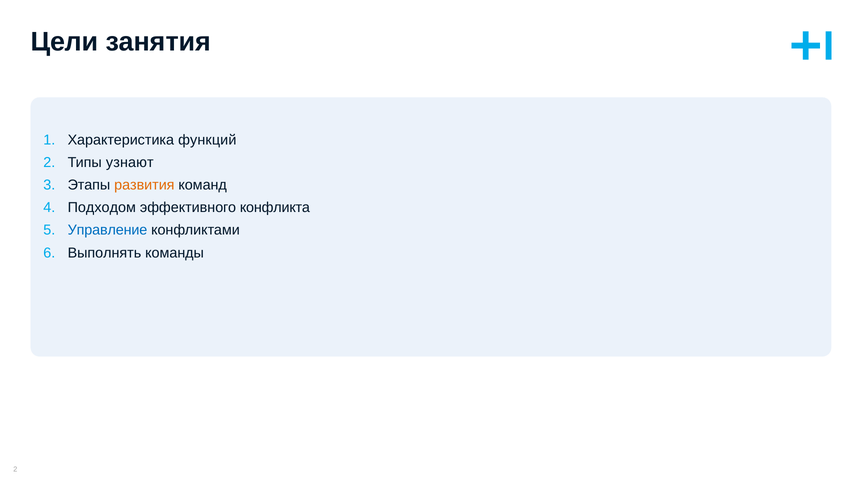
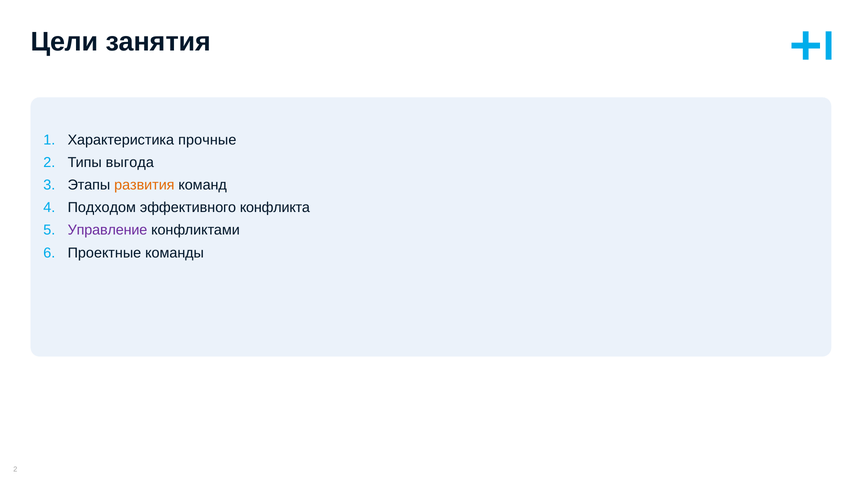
функций: функций -> прочные (207, 140)
узнают: узнают -> выгода (130, 162)
Управление colour: blue -> purple (107, 230)
Выполнять: Выполнять -> Проектные (104, 253)
